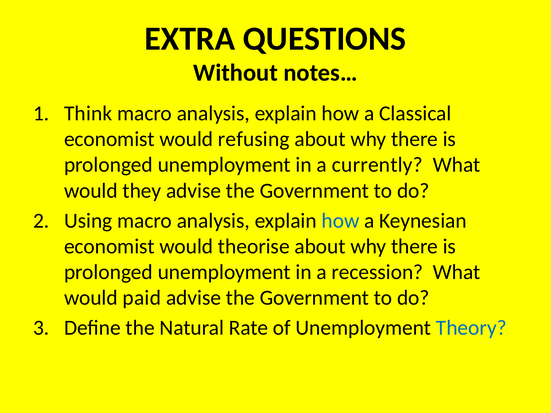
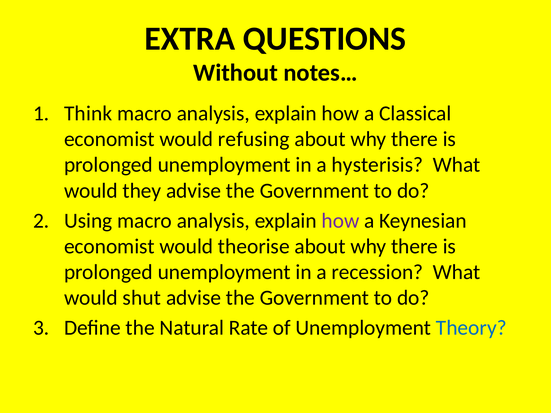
currently: currently -> hysterisis (377, 165)
how colour: blue -> purple (340, 221)
paid: paid -> shut (142, 298)
